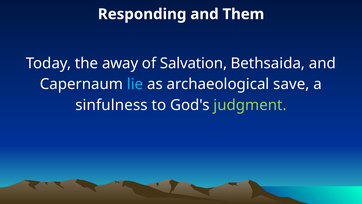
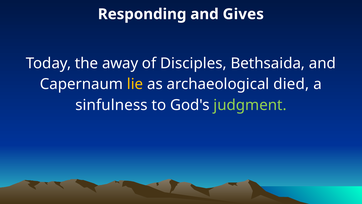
Them: Them -> Gives (243, 14)
Salvation: Salvation -> Disciples (193, 63)
lie colour: light blue -> yellow (135, 84)
save: save -> died (291, 84)
